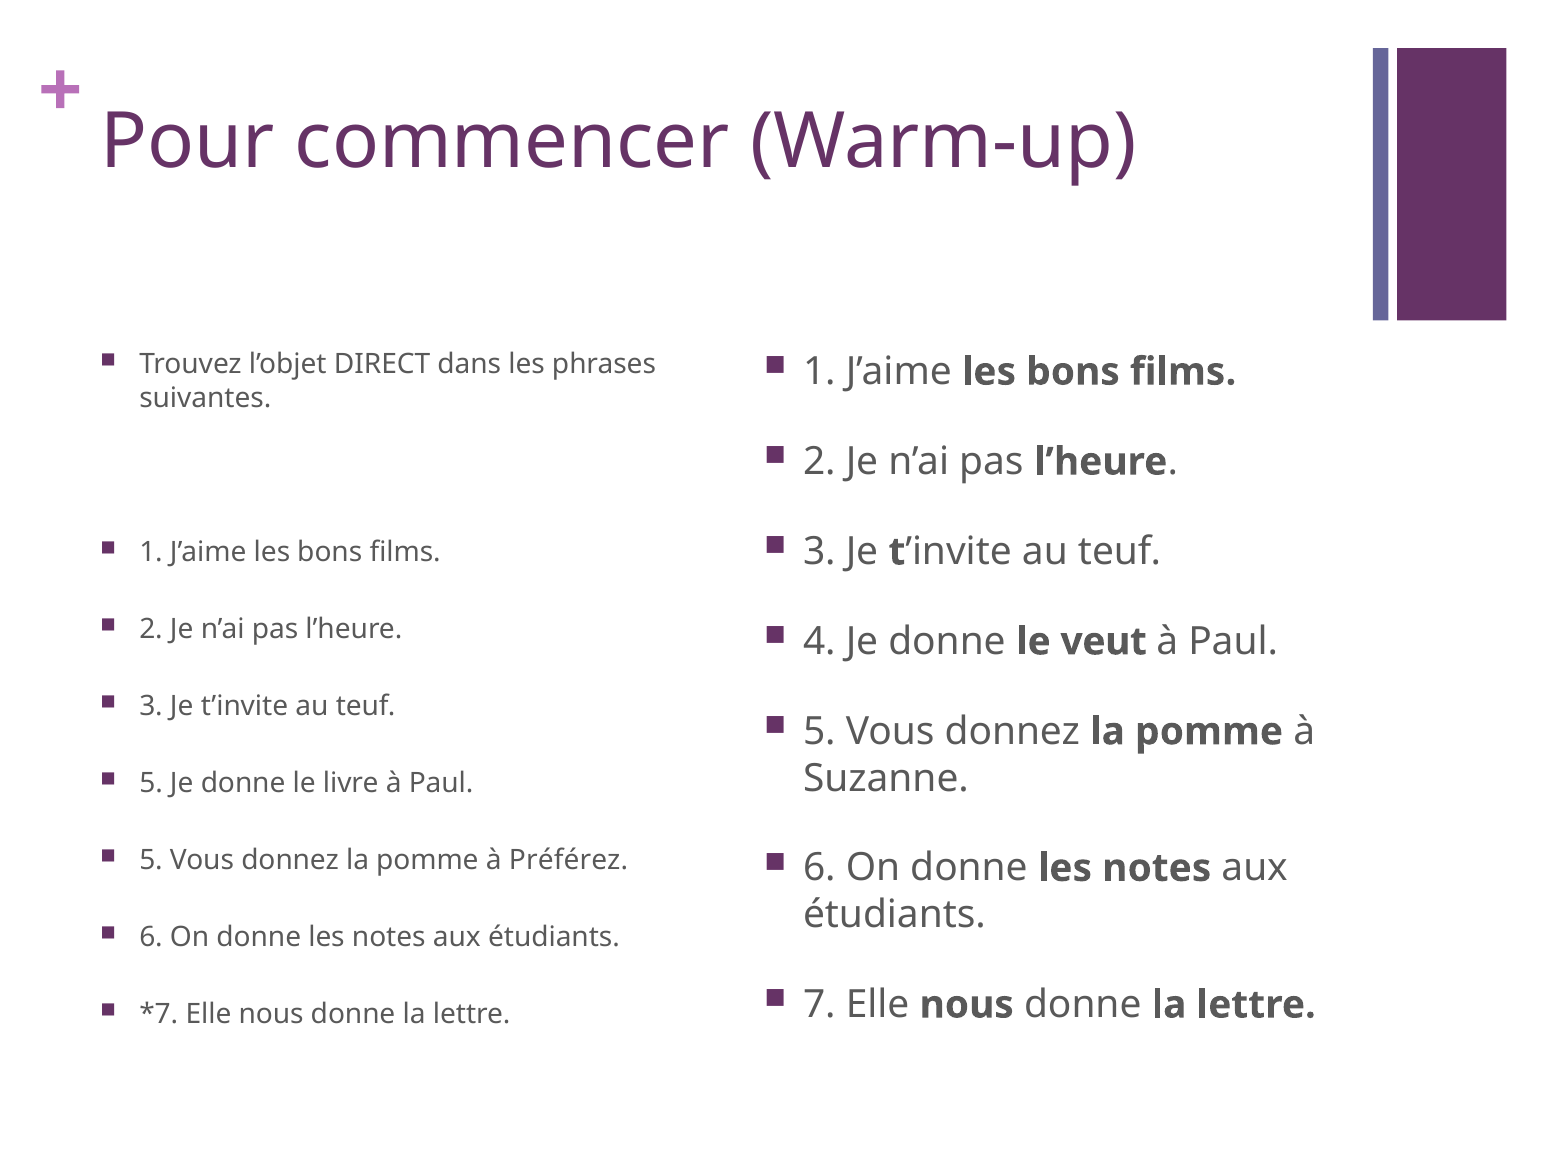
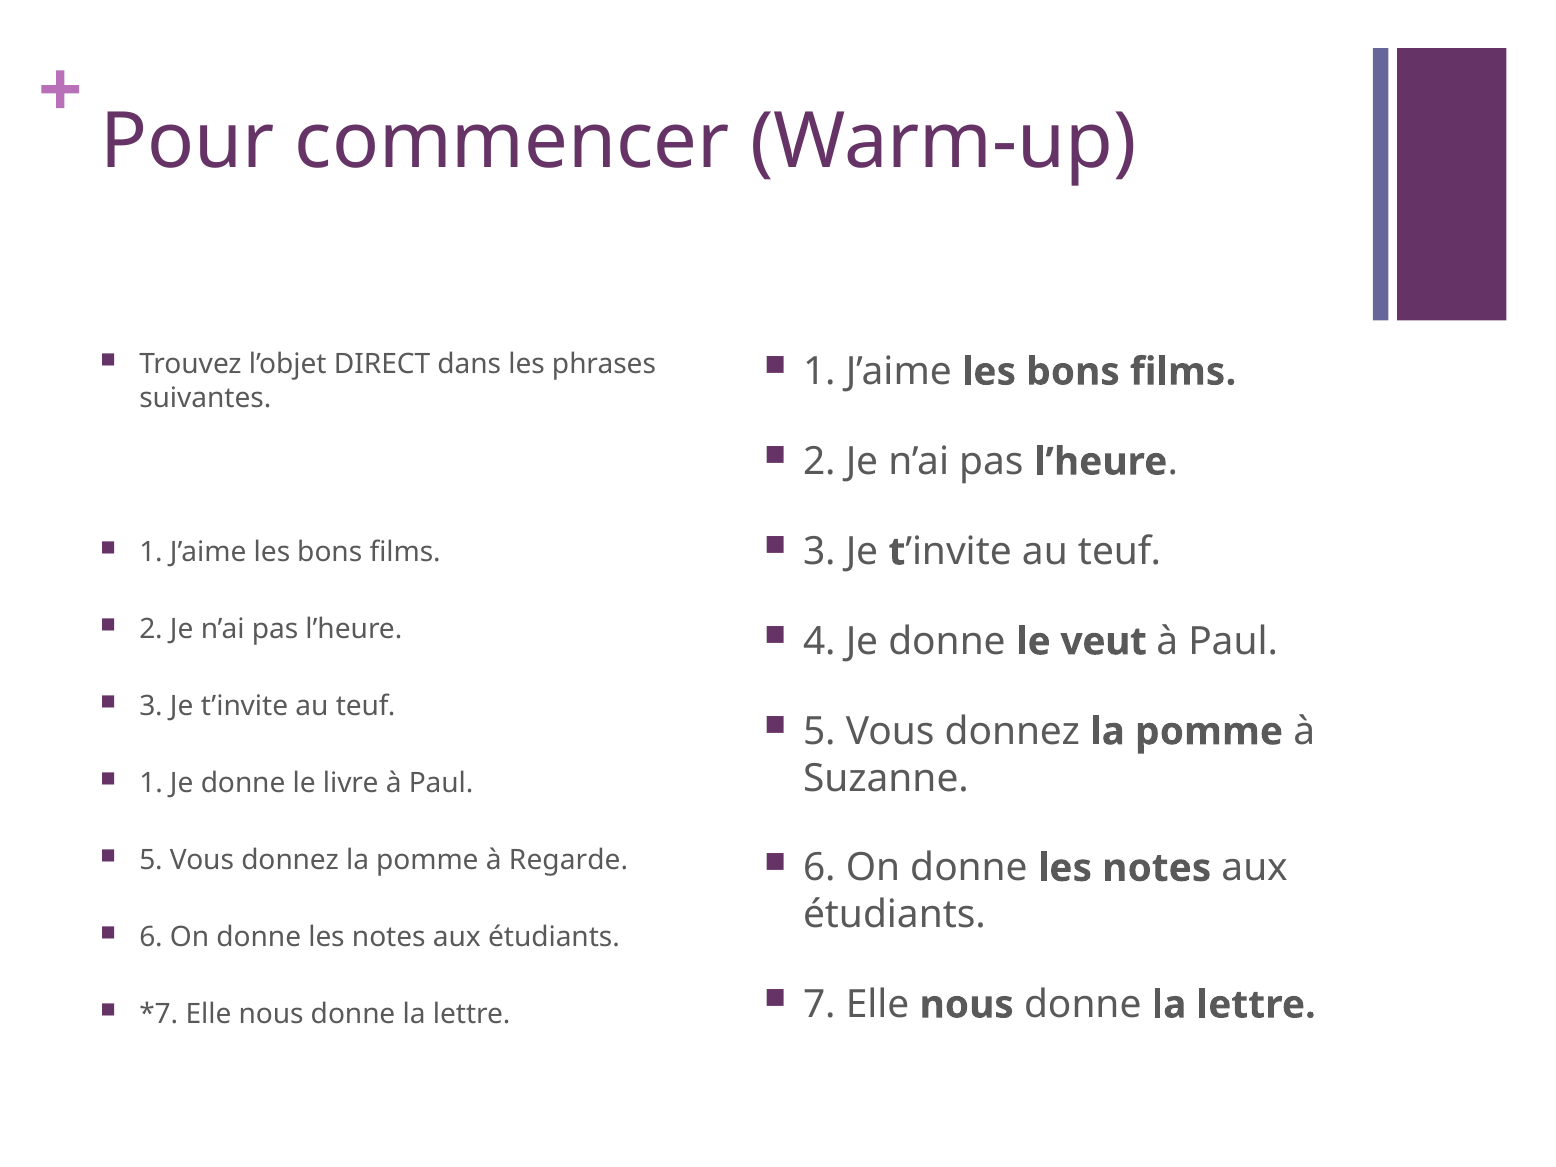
5: 5 -> 1 (151, 783)
Préférez: Préférez -> Regarde (569, 860)
